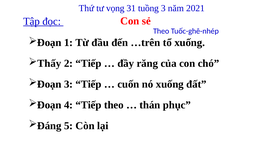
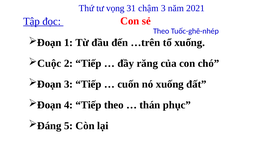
tuồng: tuồng -> chậm (148, 8)
Thấy: Thấy -> Cuộc (49, 63)
